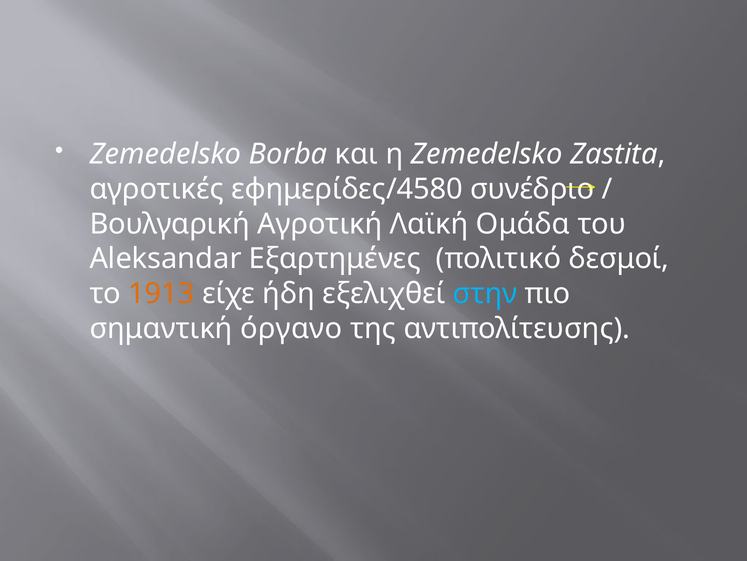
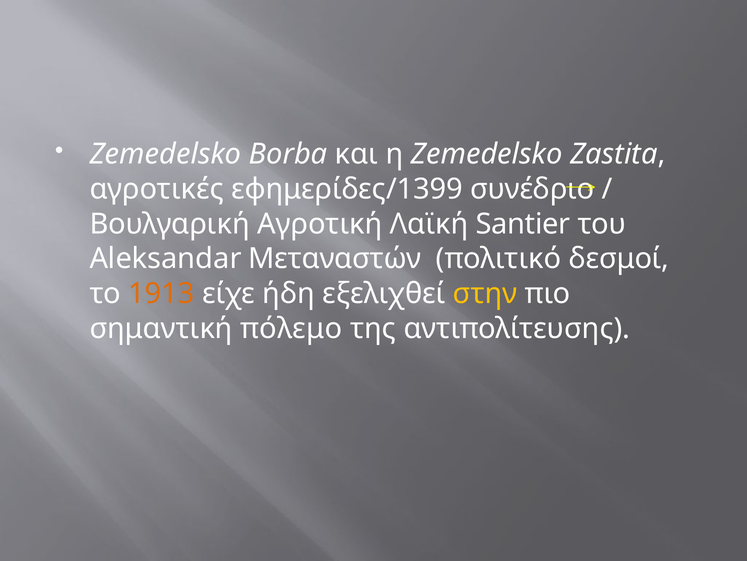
εφημερίδες/4580: εφημερίδες/4580 -> εφημερίδες/1399 (347, 189)
Ομάδα: Ομάδα -> Santier (523, 224)
Εξαρτημένες: Εξαρτημένες -> Μεταναστών (335, 259)
στην colour: light blue -> yellow (485, 293)
όργανο: όργανο -> πόλεμο (291, 328)
